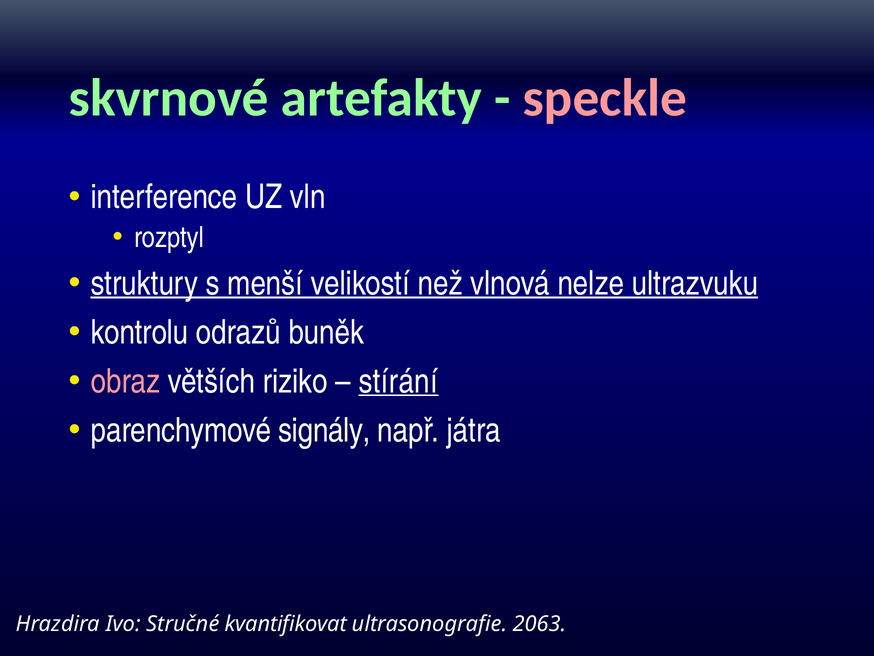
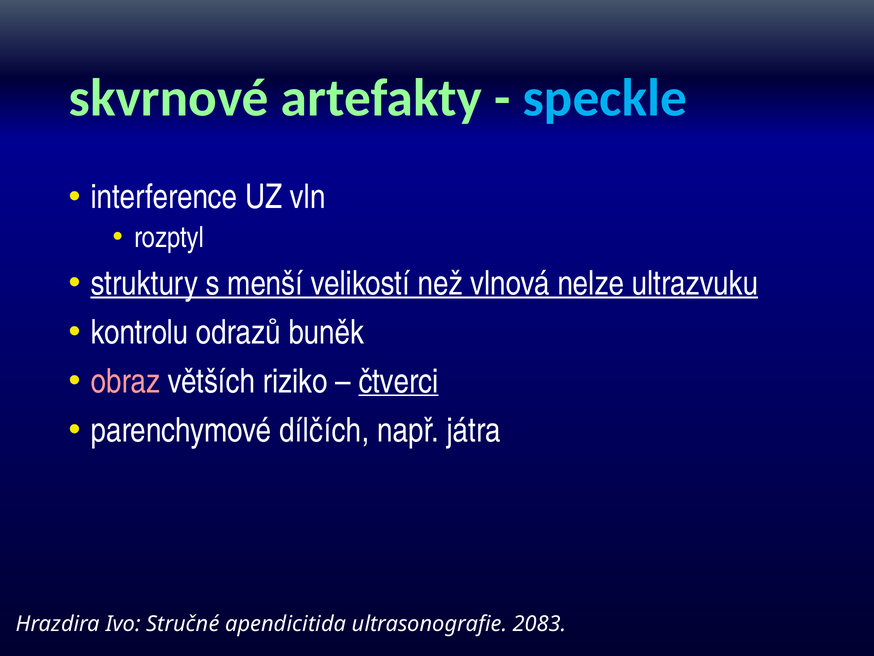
speckle colour: pink -> light blue (605, 98)
stírání: stírání -> čtverci (398, 381)
signály: signály -> dílčích (324, 430)
kvantifikovat: kvantifikovat -> apendicitida (286, 623)
2063: 2063 -> 2083 (540, 623)
